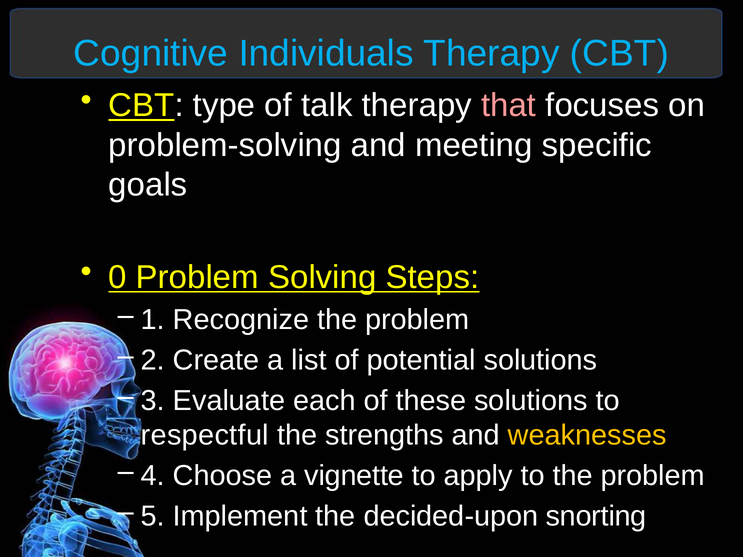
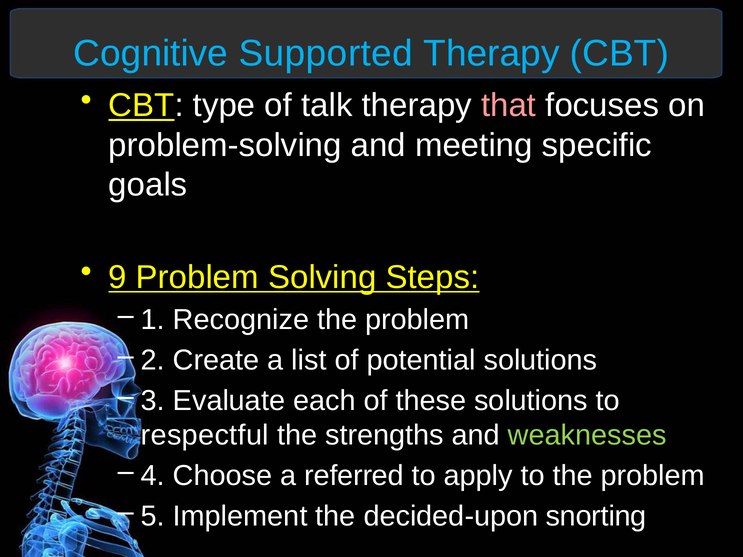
Individuals: Individuals -> Supported (326, 54)
0: 0 -> 9 (118, 277)
weaknesses colour: yellow -> light green (587, 436)
vignette: vignette -> referred (354, 476)
